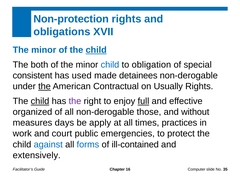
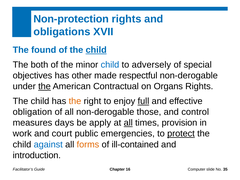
minor: minor -> found (44, 50)
obligation: obligation -> adversely (151, 65)
consistent: consistent -> objectives (32, 76)
used: used -> other (82, 76)
detainees: detainees -> respectful (138, 76)
Usually: Usually -> Organs (168, 86)
child underline: present -> none (40, 101)
the colour: purple -> orange (75, 101)
organized: organized -> obligation (32, 112)
without: without -> control (195, 112)
all underline: none -> present (128, 123)
practices: practices -> provision (179, 123)
protect underline: none -> present (181, 134)
forms colour: blue -> orange (88, 144)
extensively: extensively -> introduction (37, 155)
